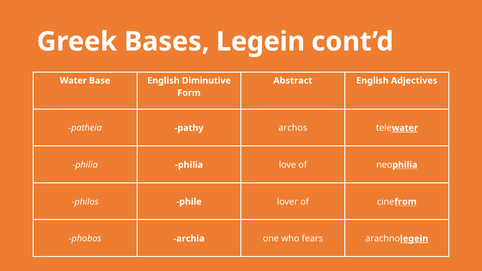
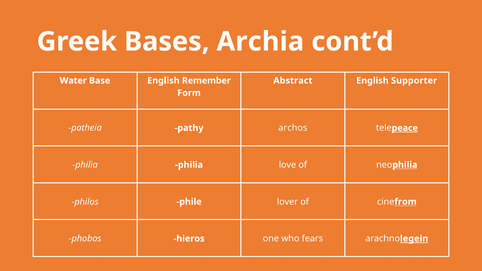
Bases Legein: Legein -> Archia (260, 42)
Diminutive: Diminutive -> Remember (206, 81)
Adjectives: Adjectives -> Supporter (414, 81)
water: water -> peace (405, 128)
archia: archia -> hieros (189, 239)
